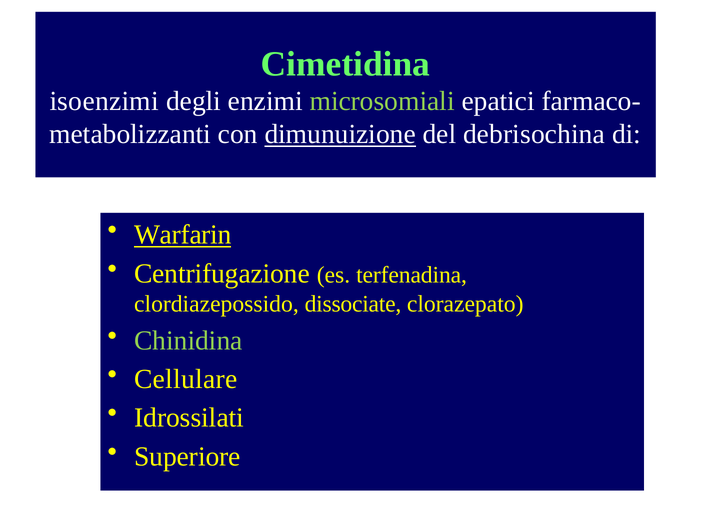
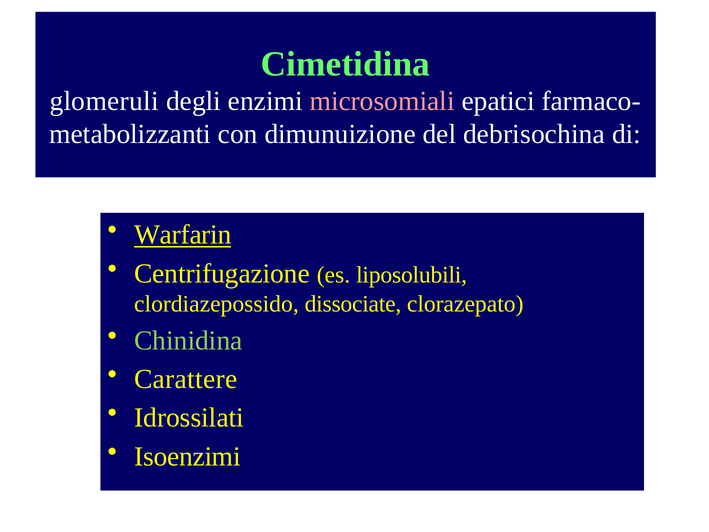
isoenzimi: isoenzimi -> glomeruli (104, 101)
microsomiali colour: light green -> pink (382, 101)
dimunuizione underline: present -> none (340, 134)
terfenadina: terfenadina -> liposolubili (412, 275)
Cellulare: Cellulare -> Carattere (186, 379)
Superiore: Superiore -> Isoenzimi (187, 456)
